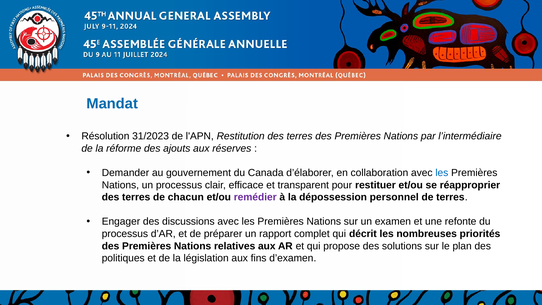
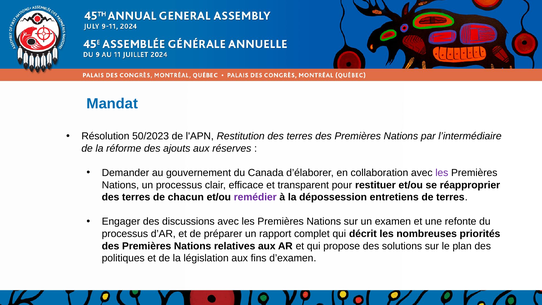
31/2023: 31/2023 -> 50/2023 (151, 136)
les colour: blue -> purple (442, 173)
personnel: personnel -> entretiens (394, 197)
